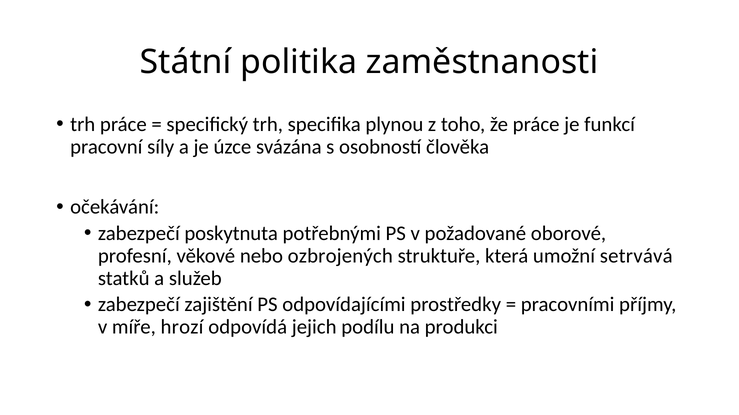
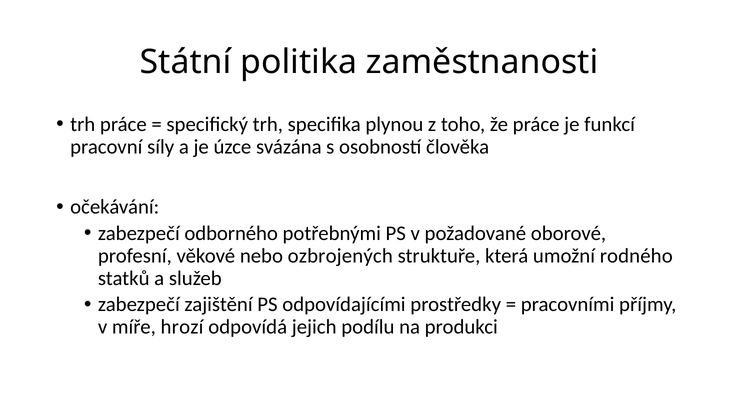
poskytnuta: poskytnuta -> odborného (231, 234)
setrvává: setrvává -> rodného (636, 256)
